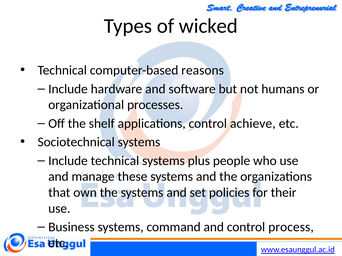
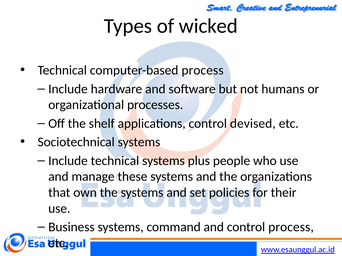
computer-based reasons: reasons -> process (203, 70)
achieve: achieve -> devised (253, 124)
